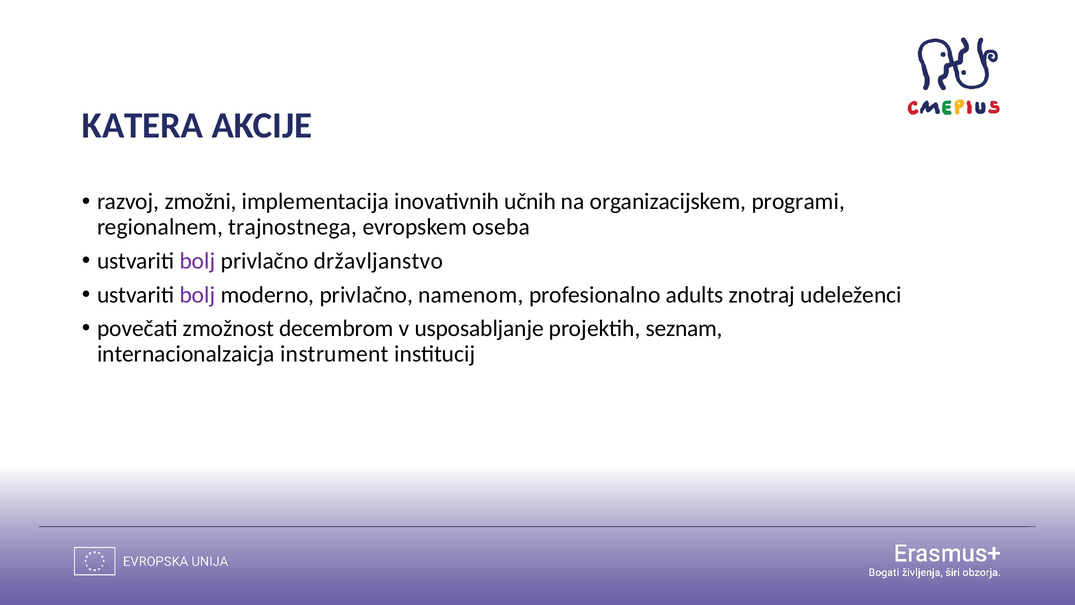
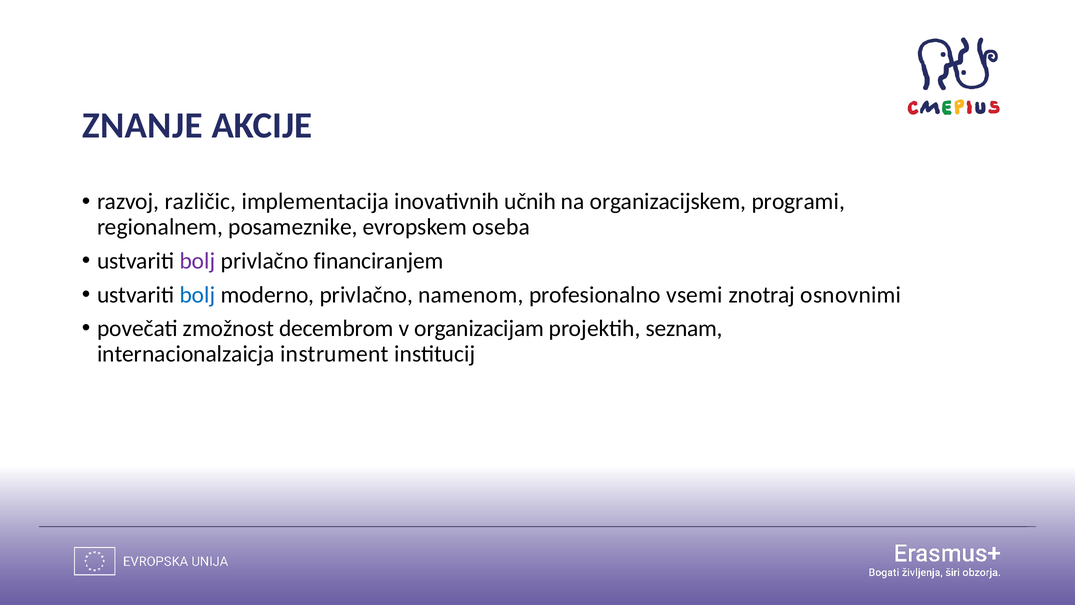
KATERA: KATERA -> ZNANJE (142, 126)
zmožni: zmožni -> različic (200, 202)
trajnostnega: trajnostnega -> posameznike (293, 227)
državljanstvo: državljanstvo -> financiranjem (379, 261)
bolj colour: purple -> blue (198, 295)
adults: adults -> vsemi (694, 295)
udeleženci: udeleženci -> osnovnimi (851, 295)
usposabljanje: usposabljanje -> organizacijam (479, 328)
